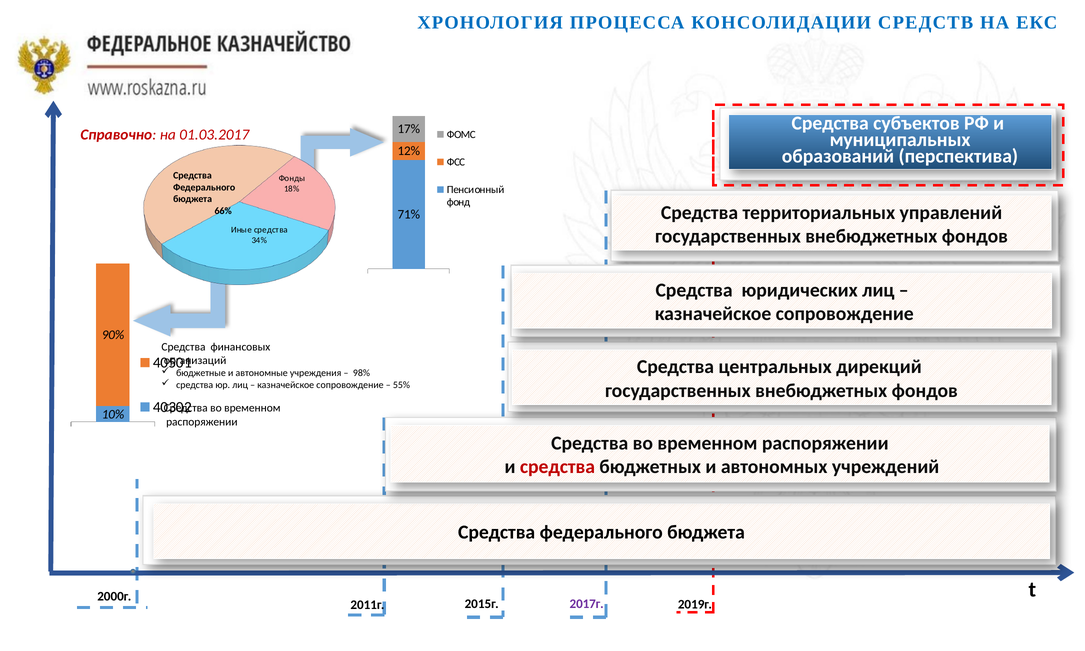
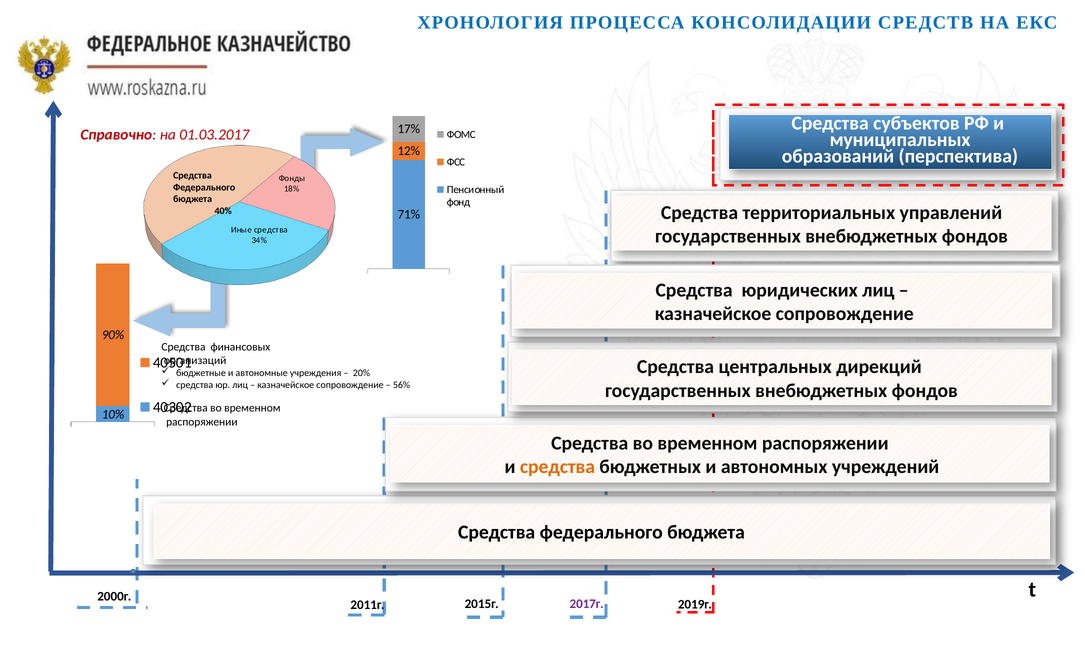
66%: 66% -> 40% (223, 211)
98%: 98% -> 20% (361, 373)
55%: 55% -> 56% (401, 385)
средства colour: red -> orange (557, 467)
